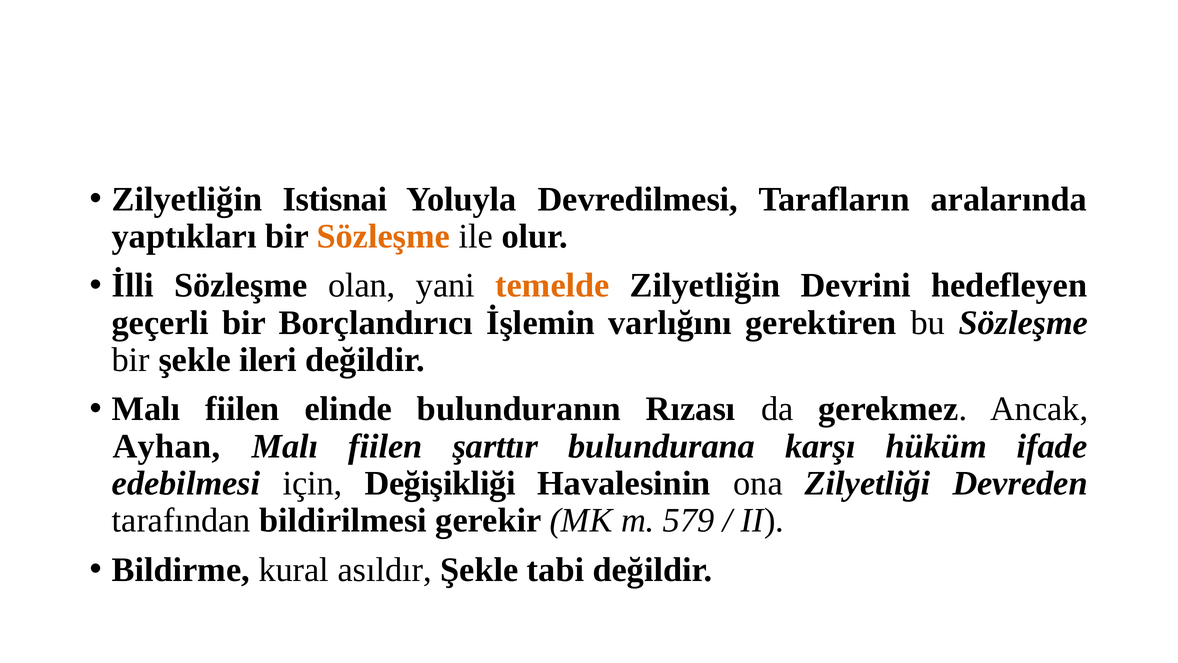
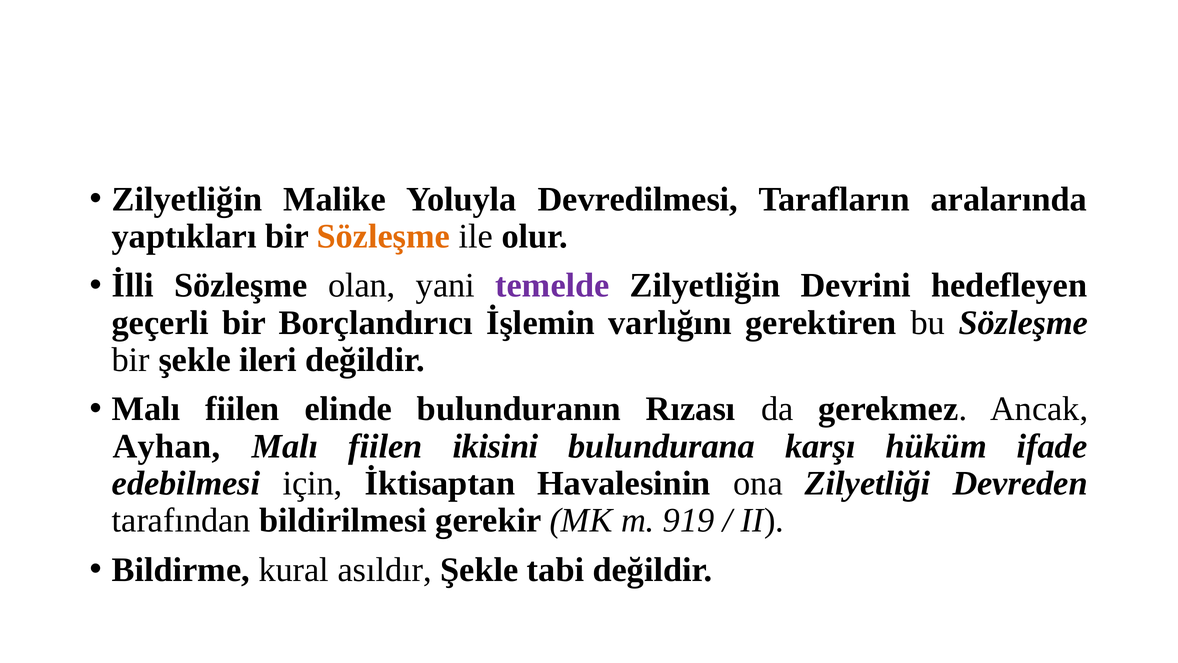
Istisnai: Istisnai -> Malike (335, 199)
temelde colour: orange -> purple (552, 285)
şarttır: şarttır -> ikisini (496, 446)
Değişikliği: Değişikliği -> İktisaptan (440, 483)
579: 579 -> 919 (689, 520)
